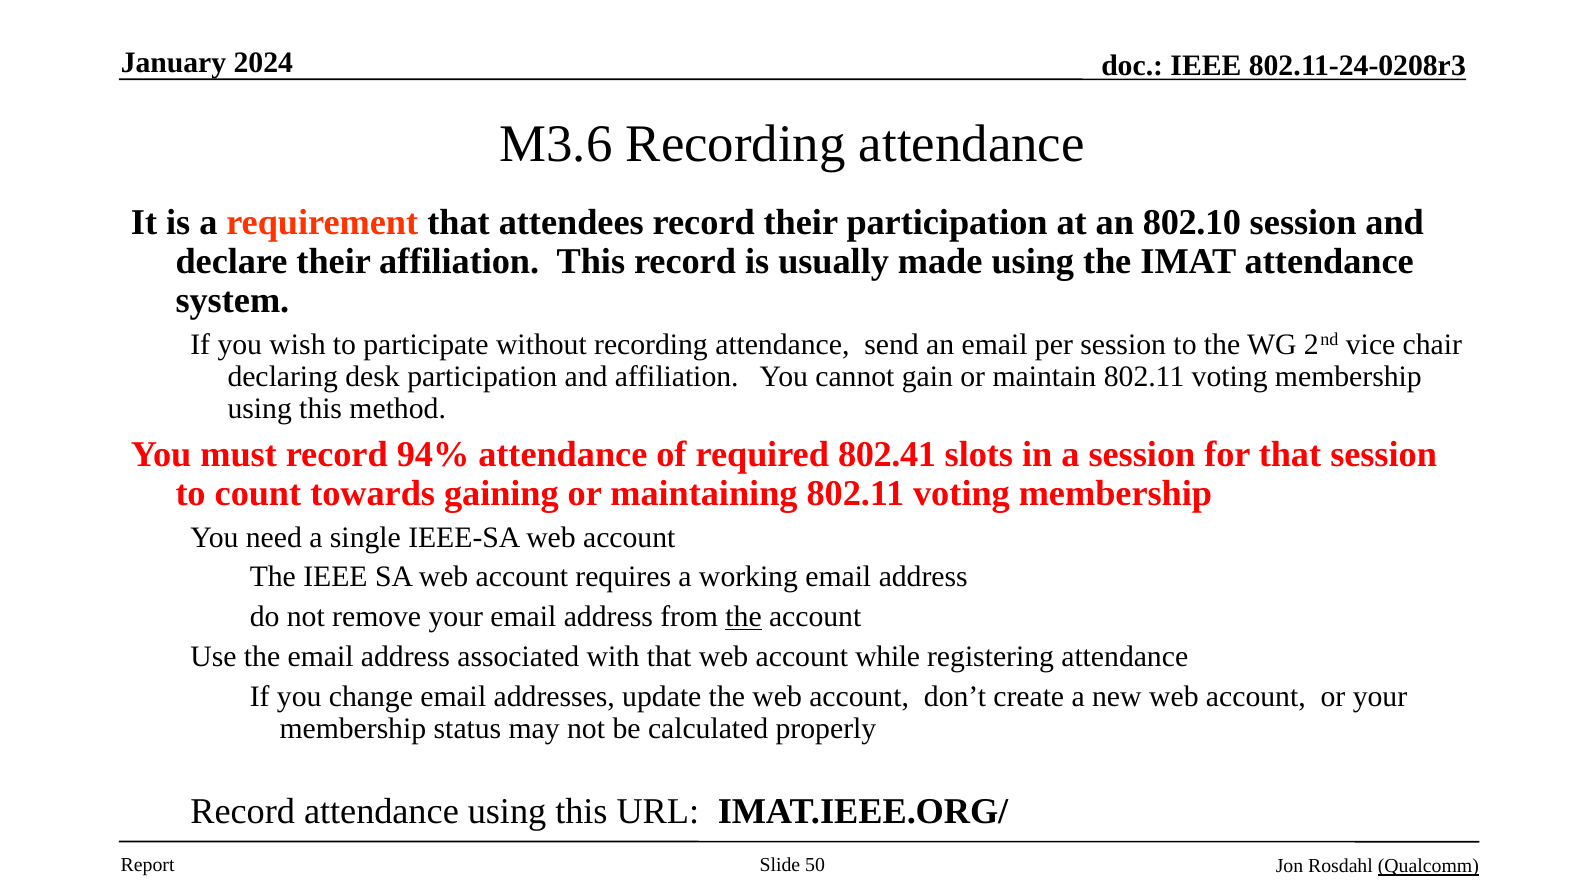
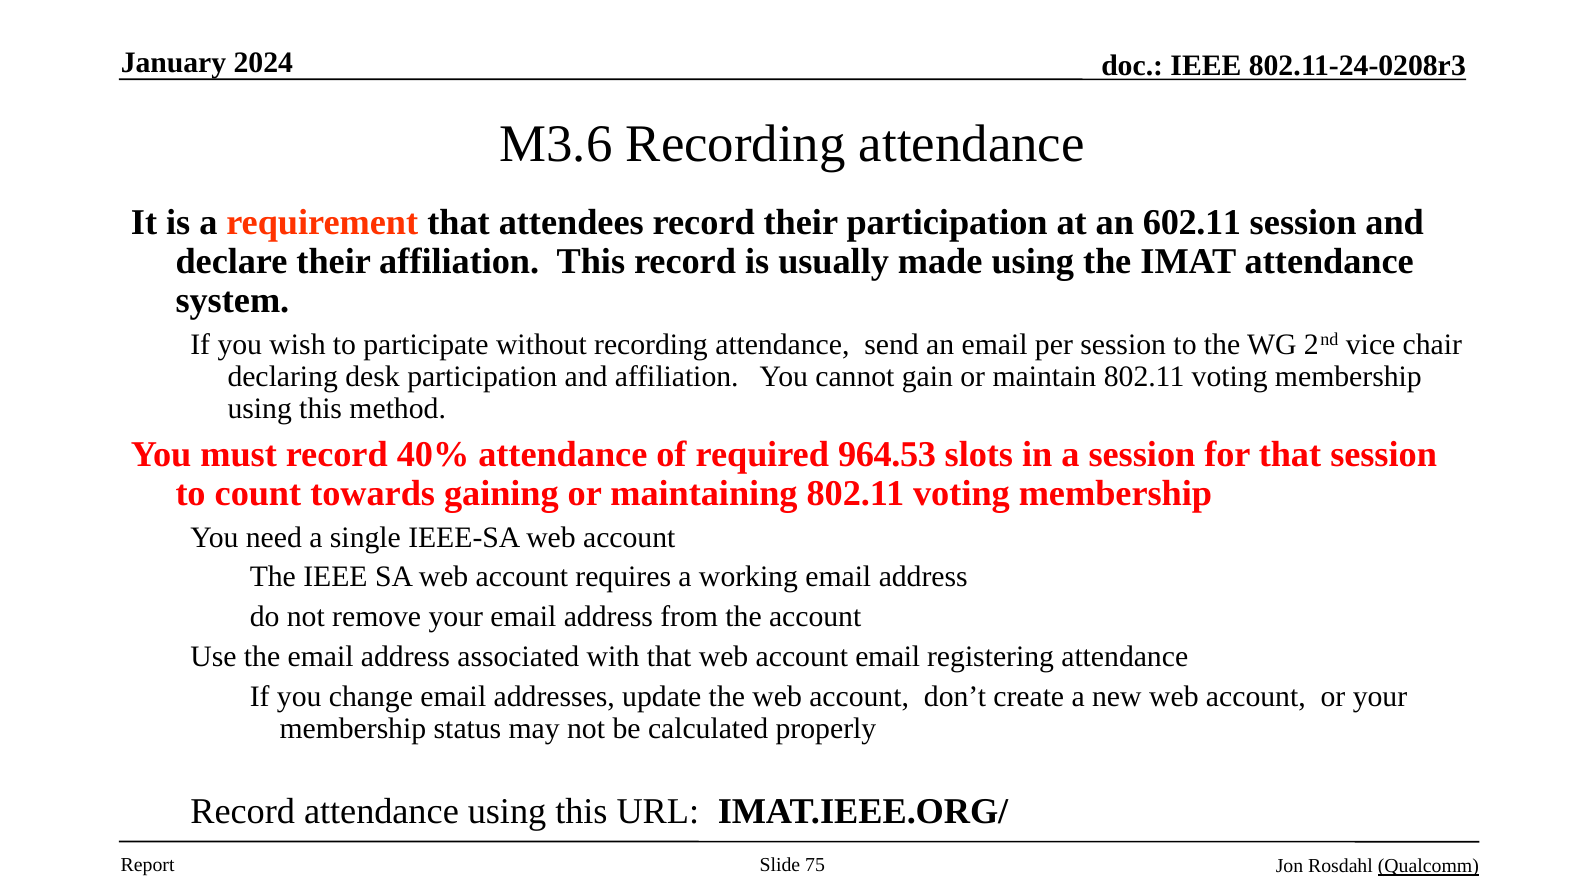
802.10: 802.10 -> 602.11 (1192, 223)
94%: 94% -> 40% (433, 455)
802.41: 802.41 -> 964.53 (887, 455)
the underline: present -> none (744, 617)
account while: while -> email (888, 657)
50: 50 -> 75 (815, 866)
